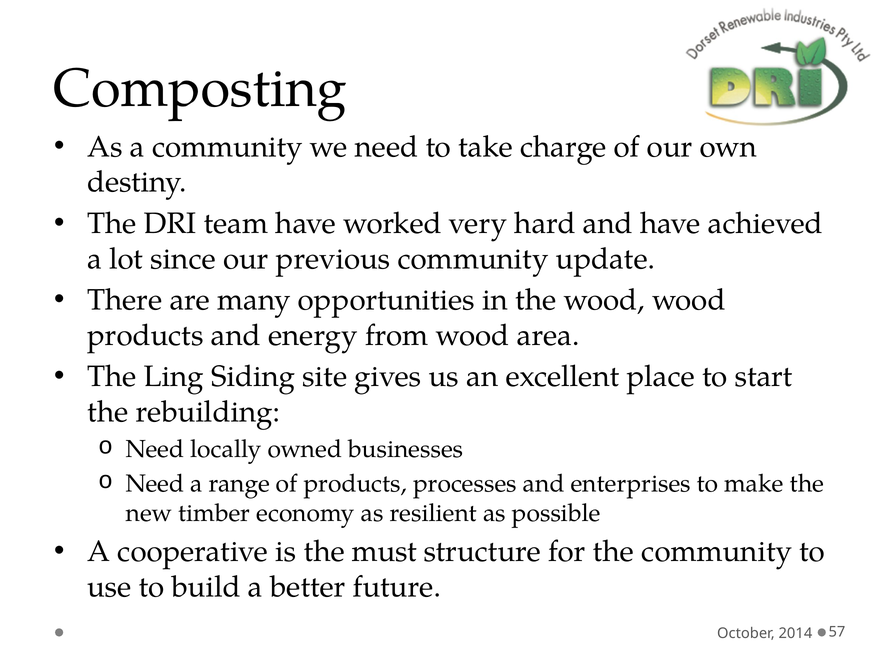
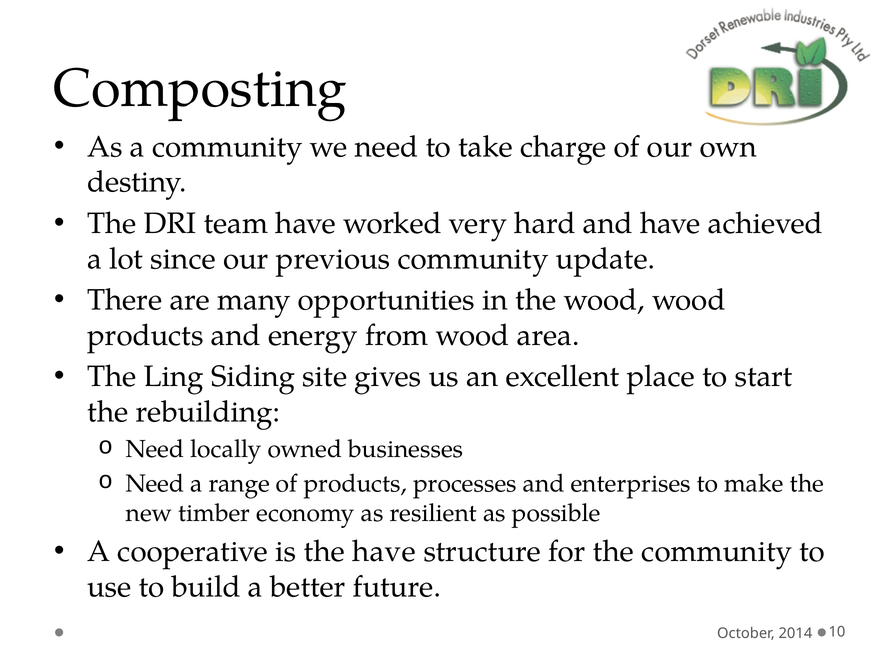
the must: must -> have (384, 552)
57: 57 -> 10 (837, 632)
